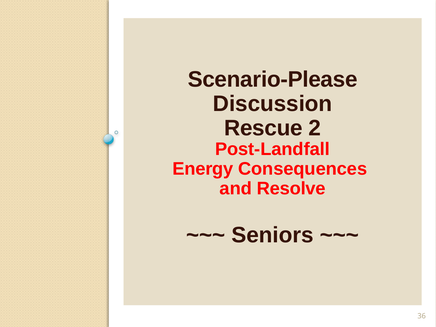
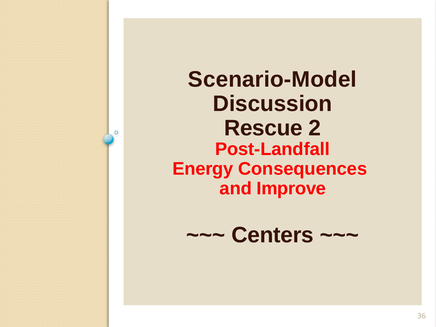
Scenario-Please: Scenario-Please -> Scenario-Model (272, 80)
Resolve: Resolve -> Improve (291, 189)
Seniors: Seniors -> Centers (273, 235)
